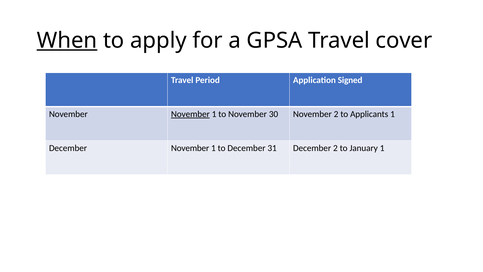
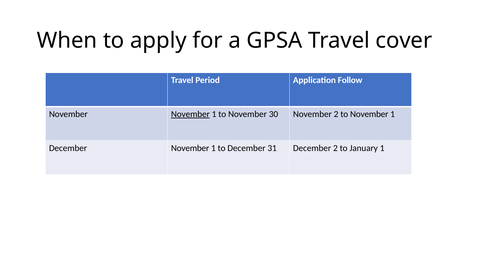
When underline: present -> none (67, 41)
Signed: Signed -> Follow (350, 80)
2 to Applicants: Applicants -> November (369, 114)
